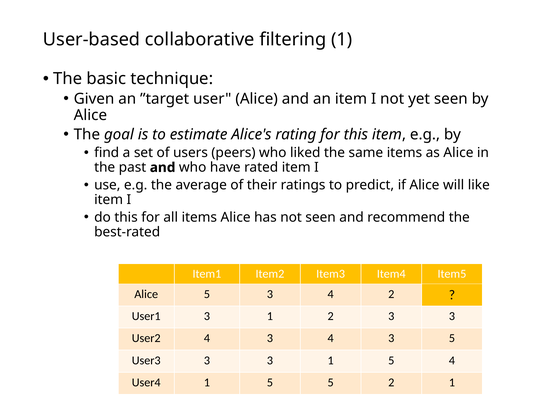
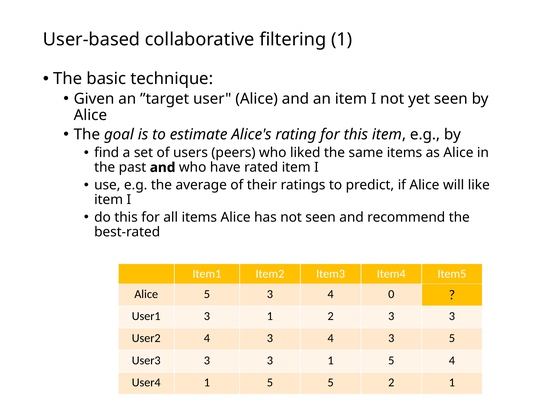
4 2: 2 -> 0 (391, 294)
